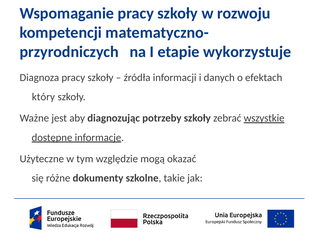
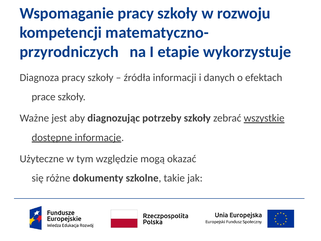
który: który -> prace (44, 97)
